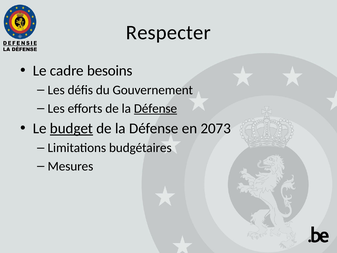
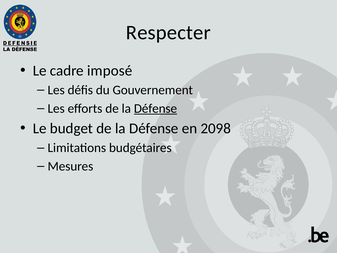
besoins: besoins -> imposé (110, 71)
budget underline: present -> none (71, 128)
2073: 2073 -> 2098 (216, 128)
